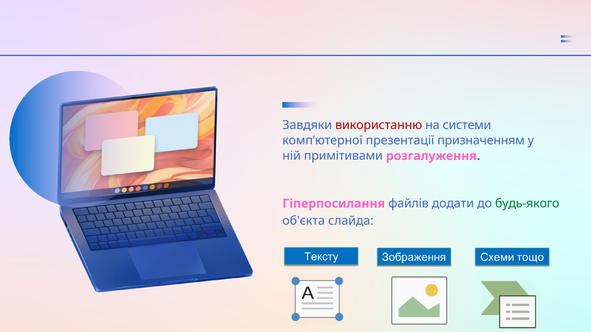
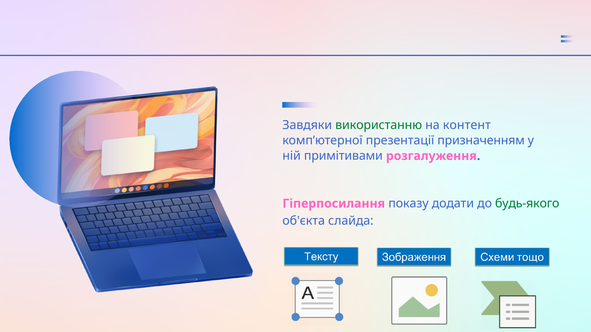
використанню colour: red -> green (379, 125)
системи: системи -> контент (467, 125)
файлів: файлів -> показу (408, 204)
